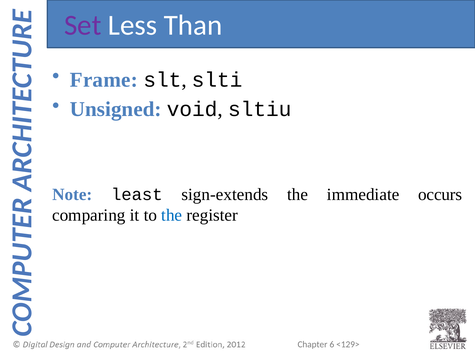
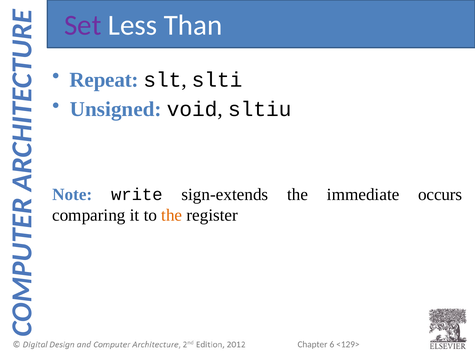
Frame: Frame -> Repeat (104, 80)
least: least -> write (137, 195)
the colour: blue -> orange (172, 215)
